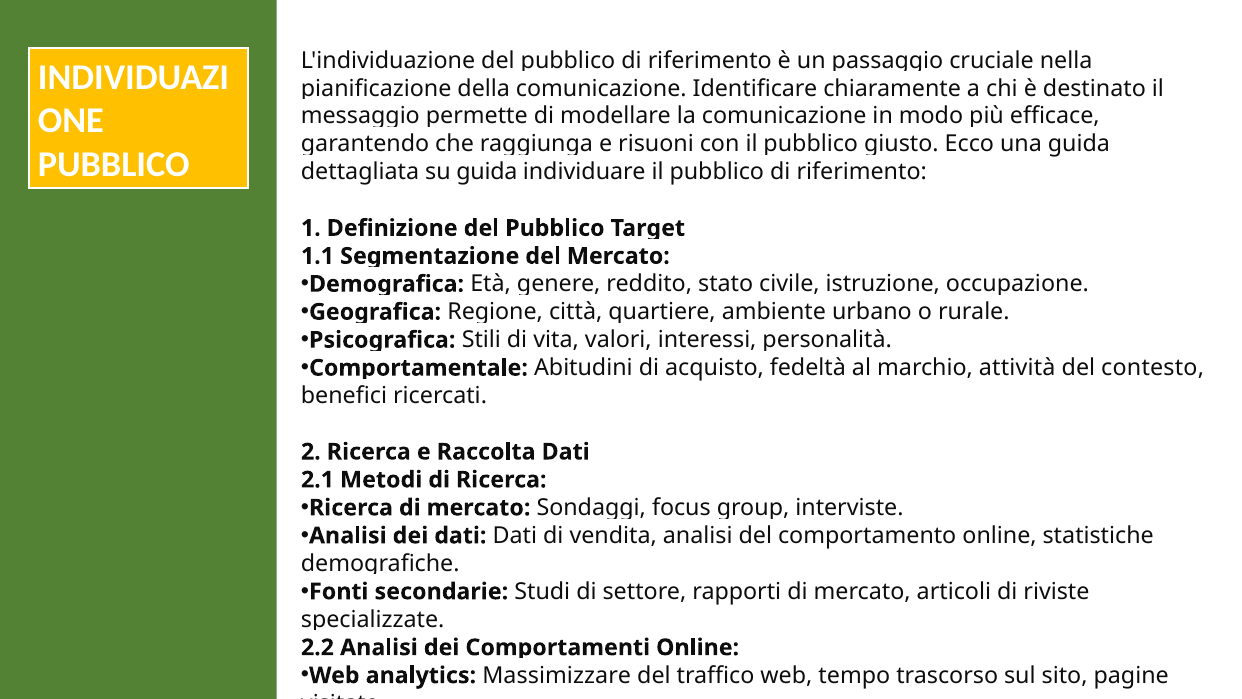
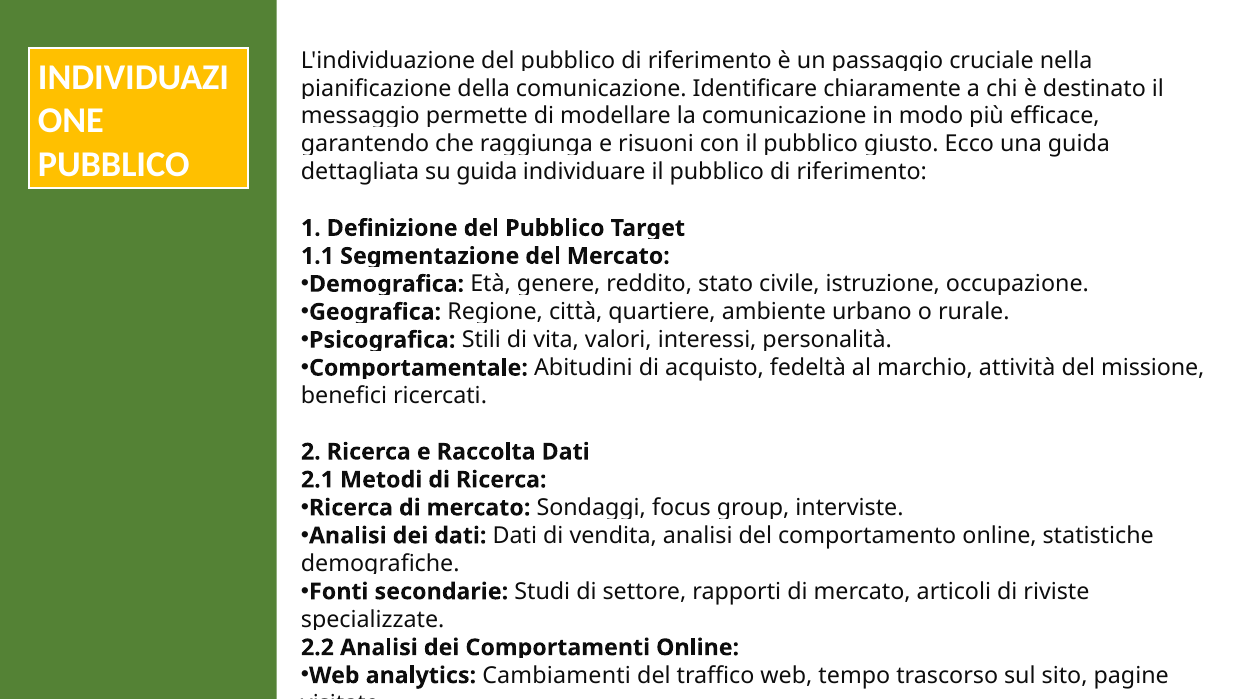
contesto: contesto -> missione (1153, 368)
Massimizzare: Massimizzare -> Cambiamenti (557, 675)
